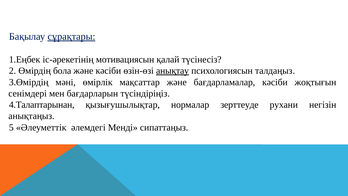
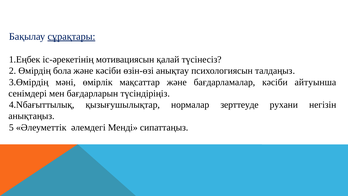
анықтау underline: present -> none (173, 71)
жоқтығын: жоқтығын -> айтуынша (315, 82)
4.Талаптарынан: 4.Талаптарынан -> 4.Nбағыттылық (42, 105)
